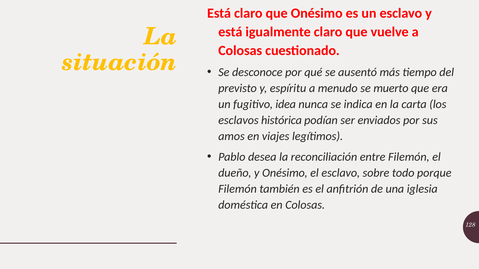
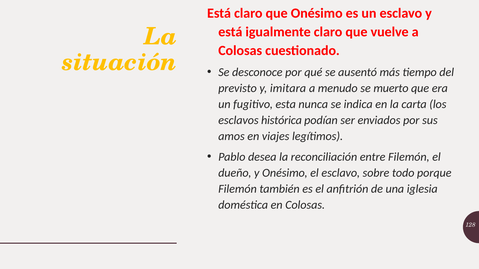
espíritu: espíritu -> imitara (288, 88)
idea: idea -> esta (286, 104)
